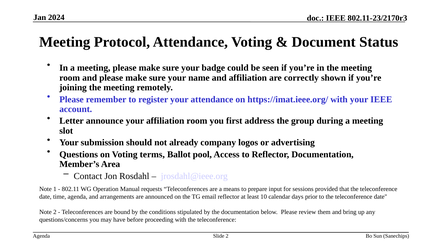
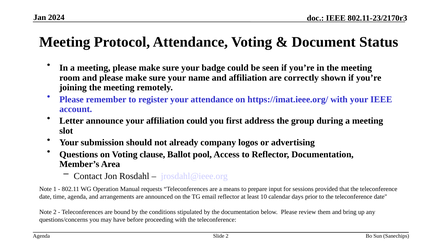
affiliation room: room -> could (197, 121)
terms: terms -> clause (152, 155)
